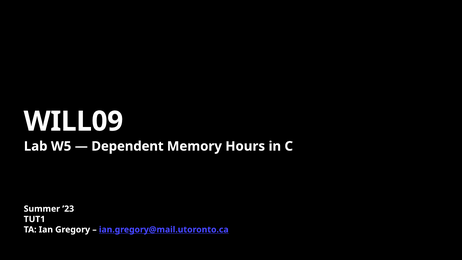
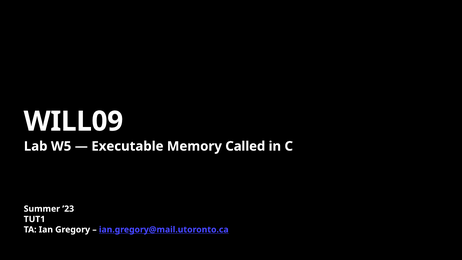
Dependent: Dependent -> Executable (127, 146)
Hours: Hours -> Called (245, 146)
